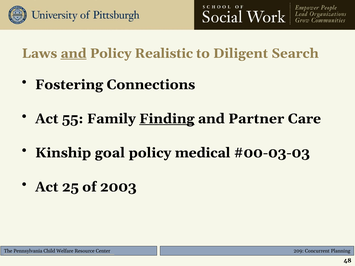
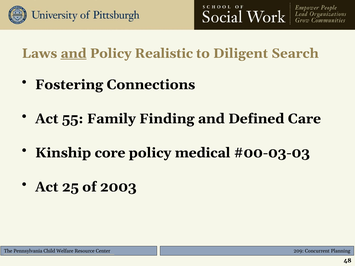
Finding underline: present -> none (167, 119)
Partner: Partner -> Defined (256, 119)
goal: goal -> core (110, 153)
